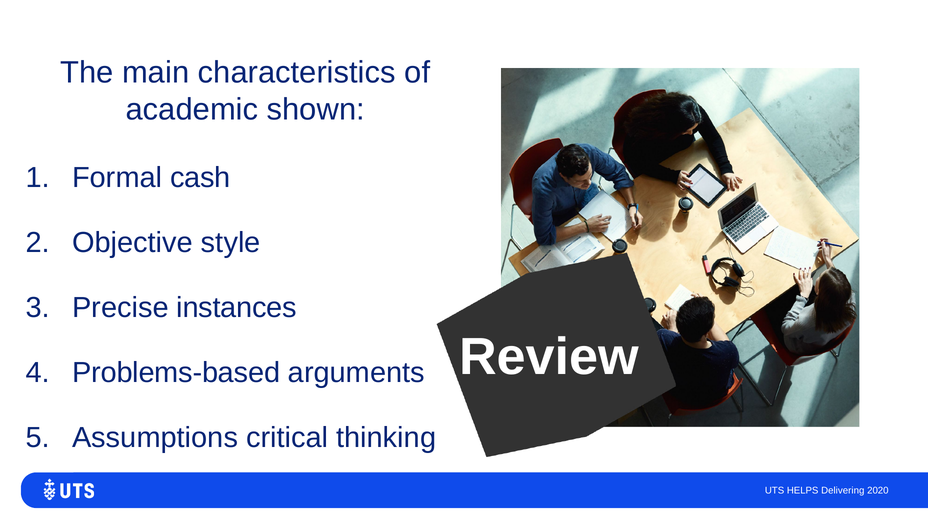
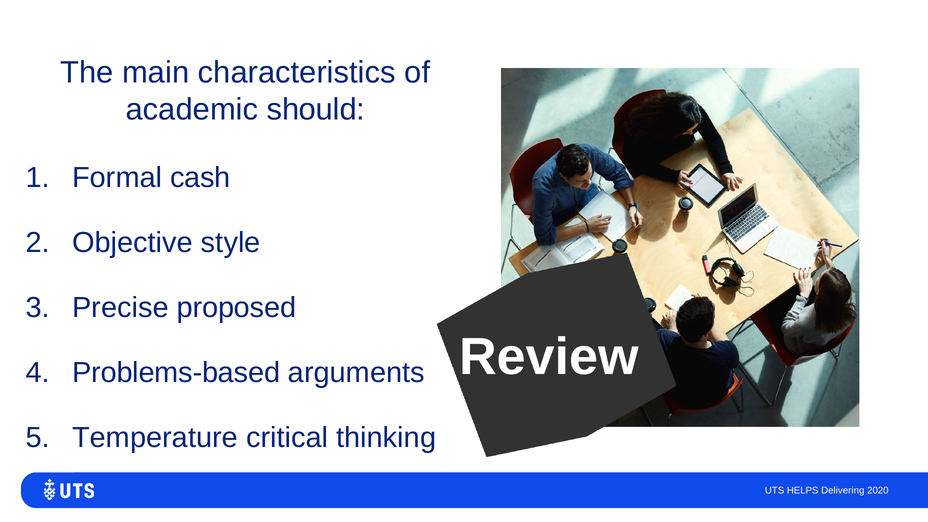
shown: shown -> should (316, 110)
instances: instances -> proposed (236, 308)
Assumptions: Assumptions -> Temperature (155, 438)
